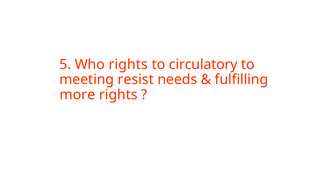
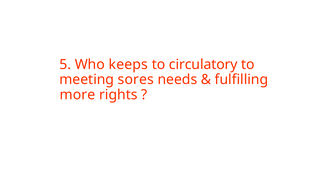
Who rights: rights -> keeps (128, 64)
resist: resist -> sores (136, 80)
